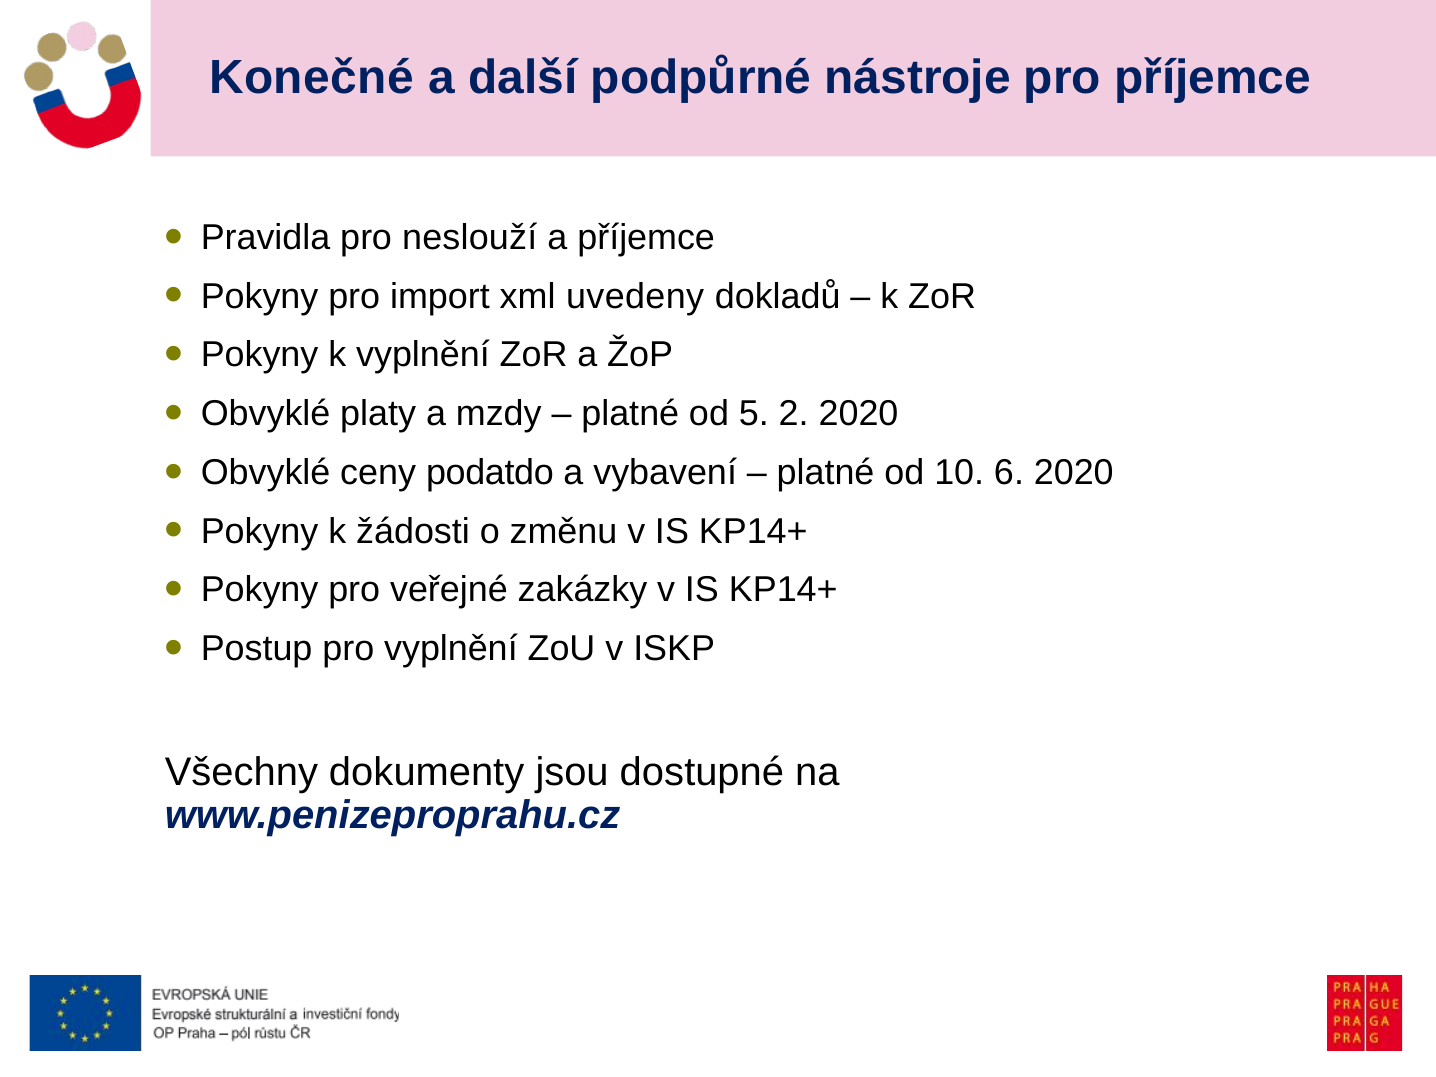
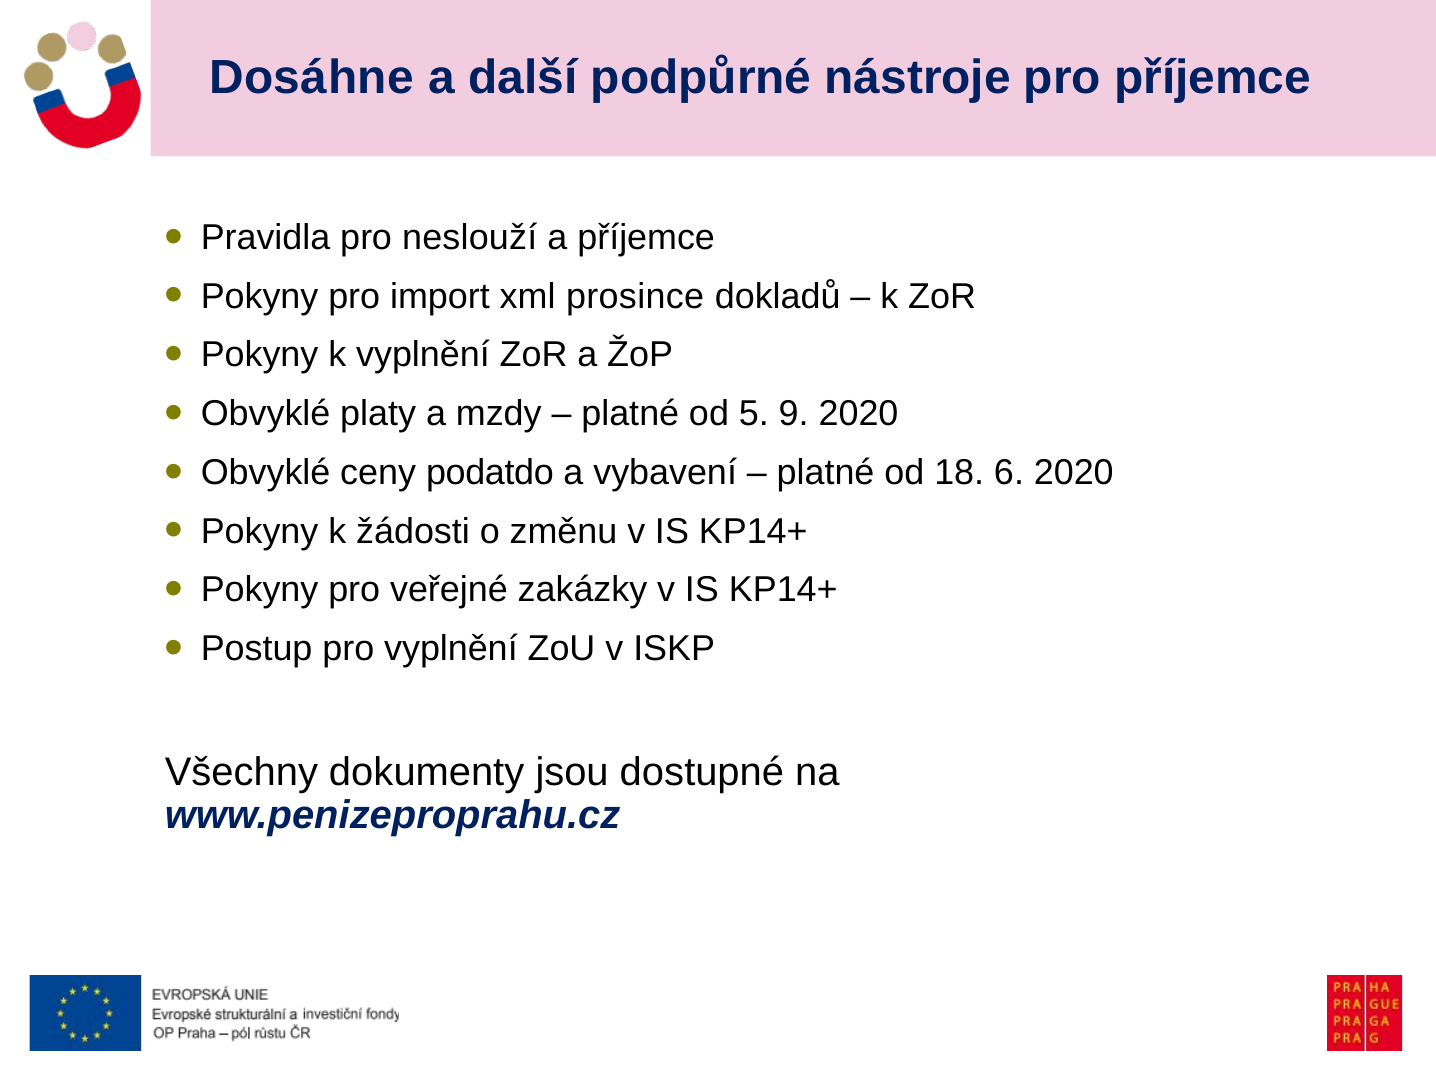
Konečné: Konečné -> Dosáhne (312, 78)
uvedeny: uvedeny -> prosince (635, 296)
2: 2 -> 9 (794, 414)
10: 10 -> 18 (959, 472)
